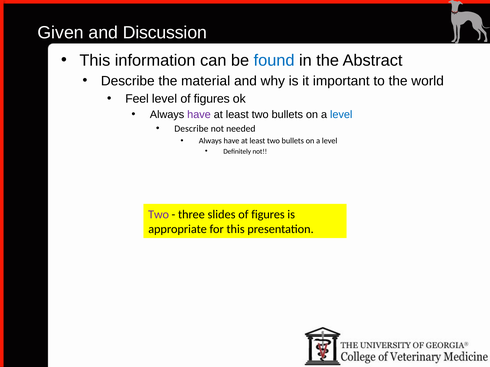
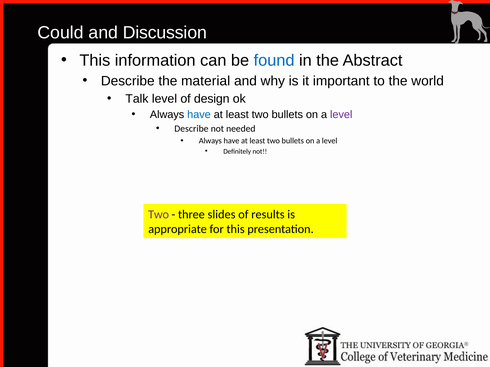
Given: Given -> Could (61, 33)
Feel: Feel -> Talk (137, 99)
level of figures: figures -> design (212, 99)
have colour: purple -> blue (199, 115)
level colour: blue -> purple (341, 115)
figures: figures -> results (268, 215)
